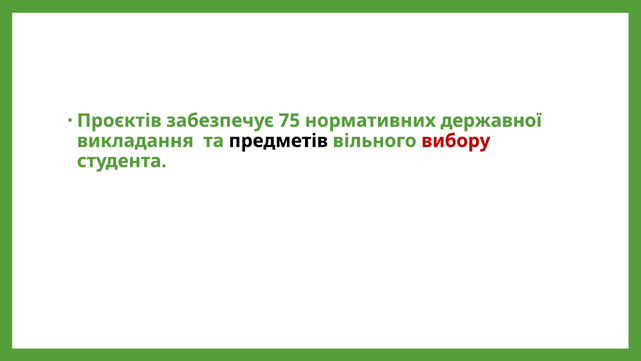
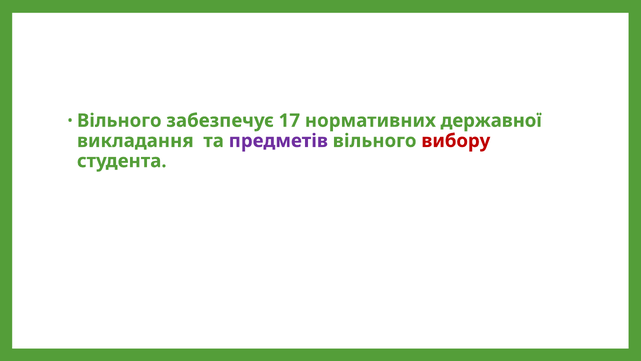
Проєктів: Проєктів -> Вільного (119, 121)
75: 75 -> 17 (289, 121)
предметів colour: black -> purple (278, 141)
